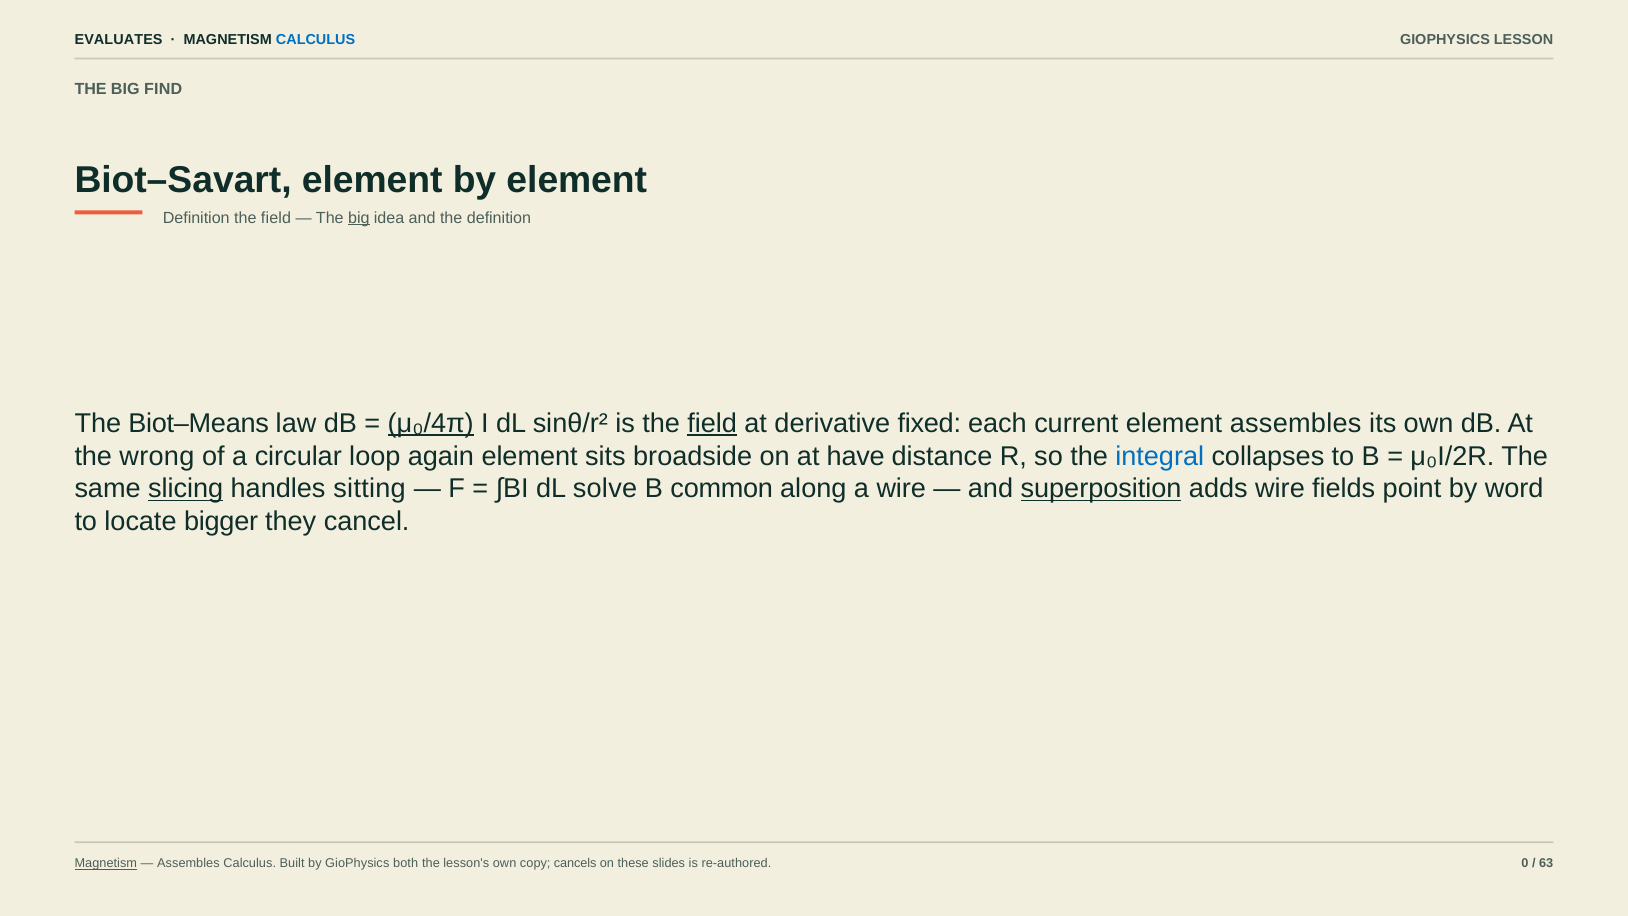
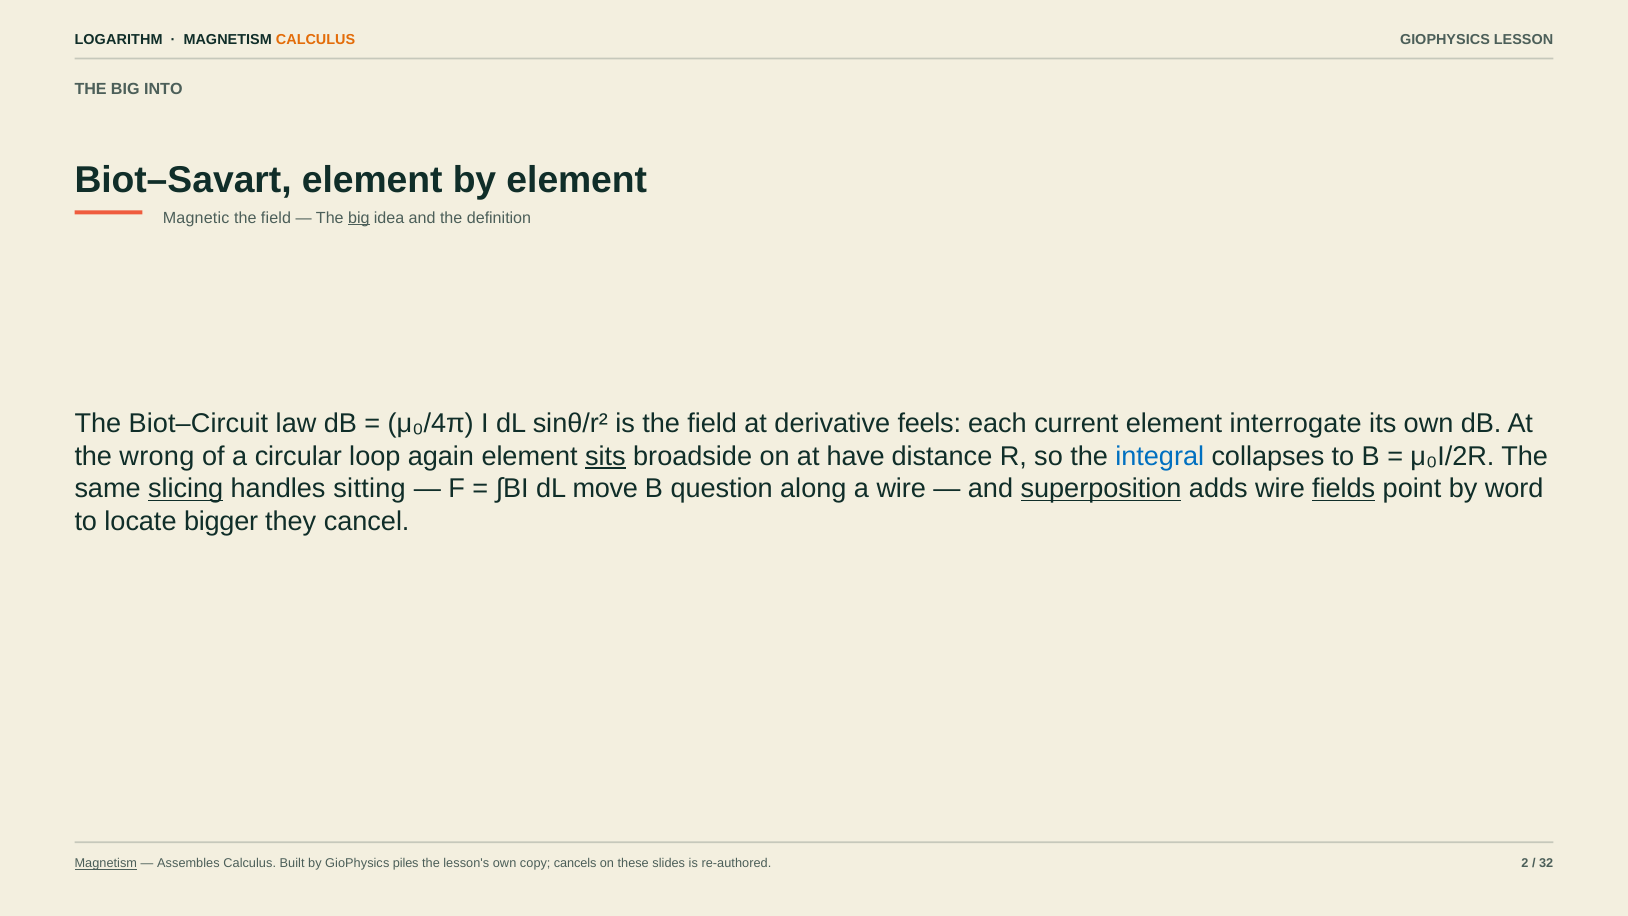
EVALUATES: EVALUATES -> LOGARITHM (119, 40)
CALCULUS colour: blue -> orange (316, 40)
FIND: FIND -> INTO (163, 89)
Definition: Definition -> Magnetic (196, 218)
Biot–Means: Biot–Means -> Biot–Circuit (198, 423)
μ₀/4π underline: present -> none (431, 423)
field underline: present -> none (712, 423)
fixed: fixed -> feels (929, 423)
element assembles: assembles -> interrogate (1296, 423)
sits underline: none -> present (605, 456)
solve: solve -> move (605, 489)
common: common -> question (722, 489)
fields underline: none -> present (1344, 489)
both: both -> piles (406, 863)
0: 0 -> 2 (1525, 863)
63: 63 -> 32 (1546, 863)
